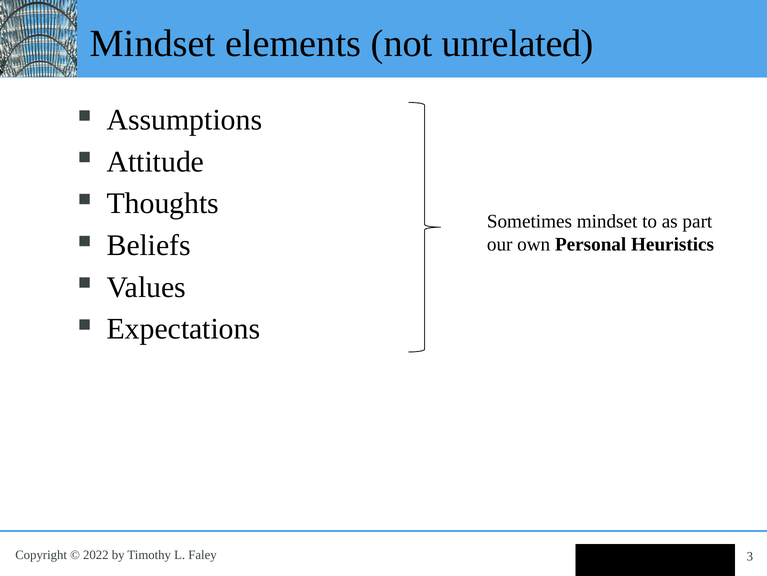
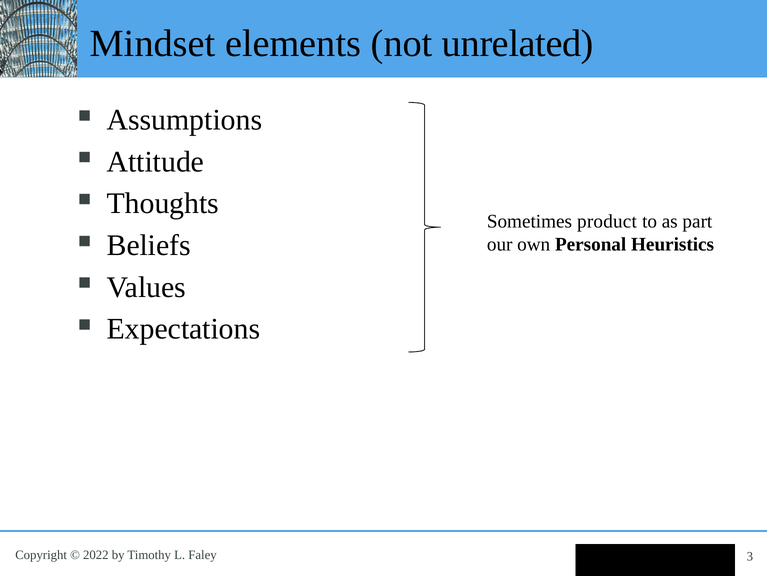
Sometimes mindset: mindset -> product (607, 221)
